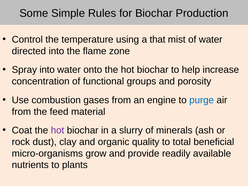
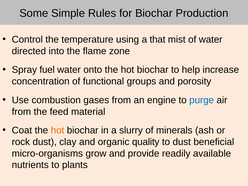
Spray into: into -> fuel (47, 70)
hot colour: purple -> orange (57, 130)
to total: total -> dust (182, 142)
